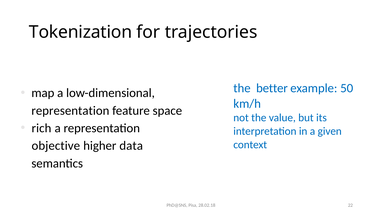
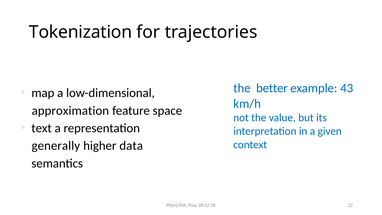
50: 50 -> 43 (347, 88)
representation: representation -> approximation (70, 111)
rich: rich -> text (42, 128)
objective: objective -> generally (56, 146)
